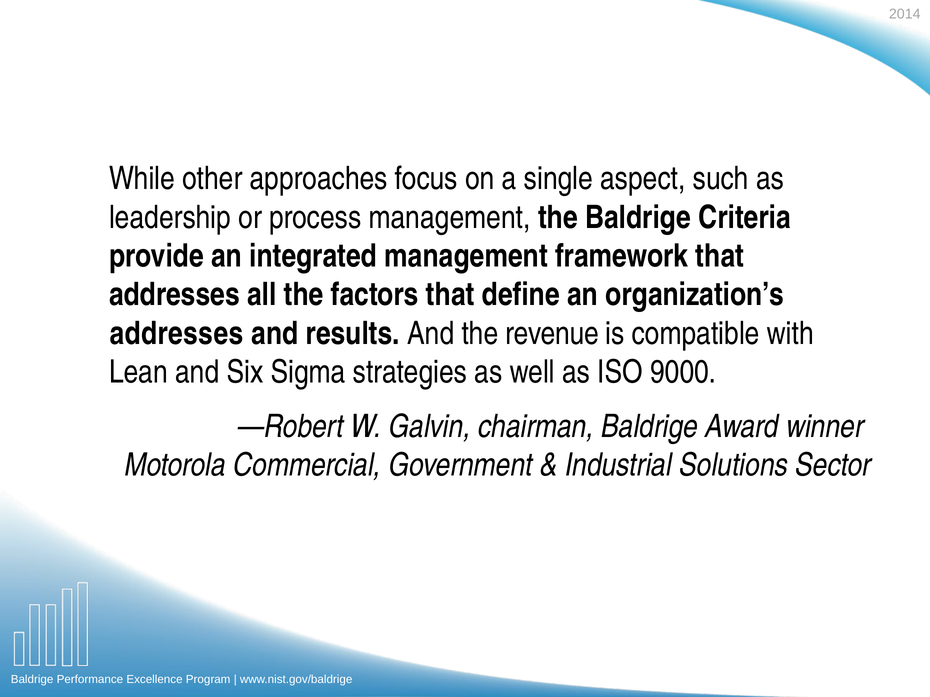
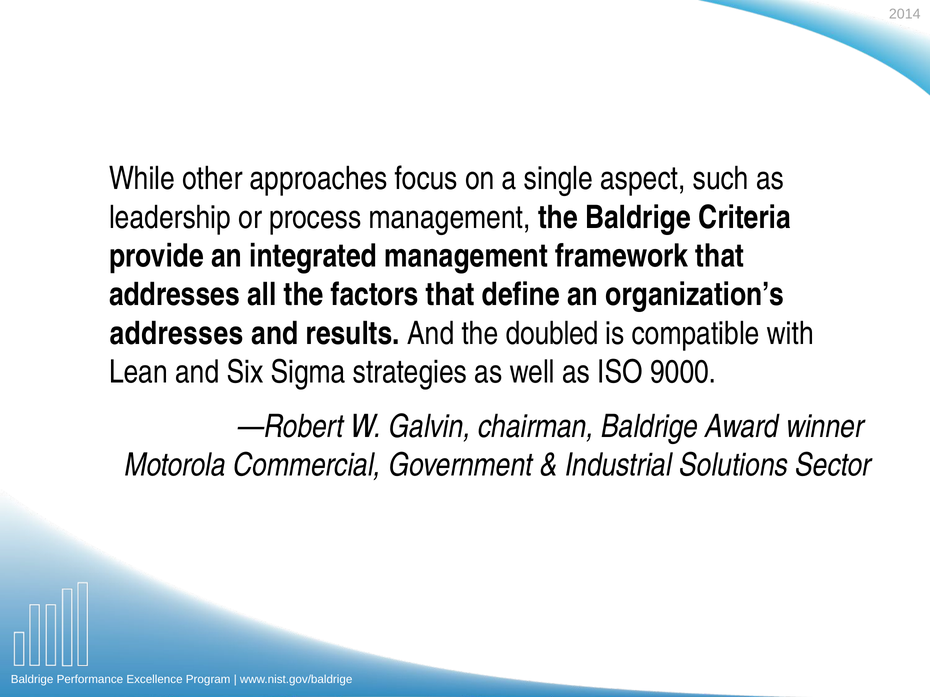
revenue: revenue -> doubled (552, 334)
